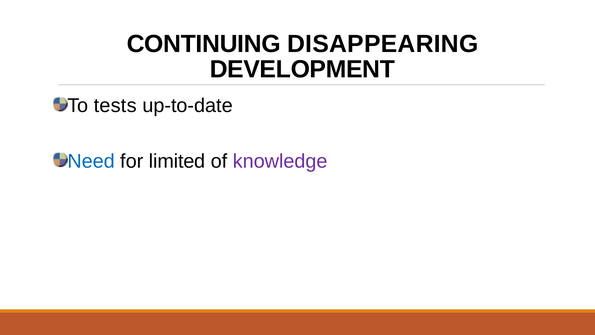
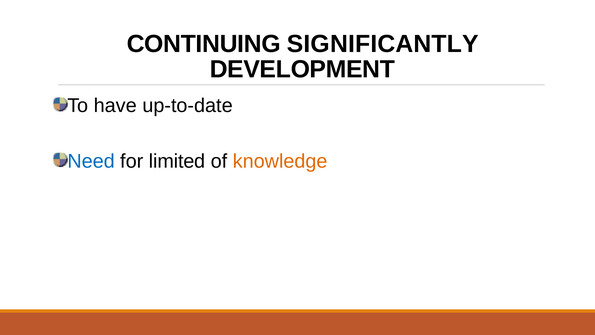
DISAPPEARING: DISAPPEARING -> SIGNIFICANTLY (383, 44)
tests: tests -> have (115, 106)
knowledge colour: purple -> orange (280, 161)
